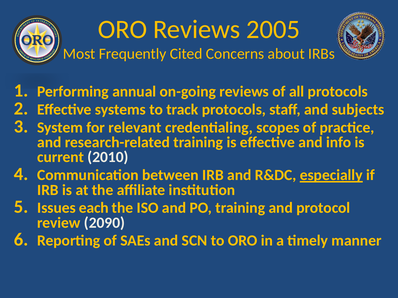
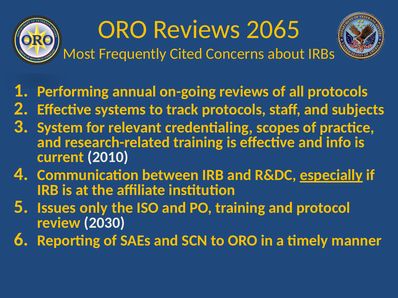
2005: 2005 -> 2065 (273, 29)
each: each -> only (94, 208)
2090: 2090 -> 2030 (104, 223)
